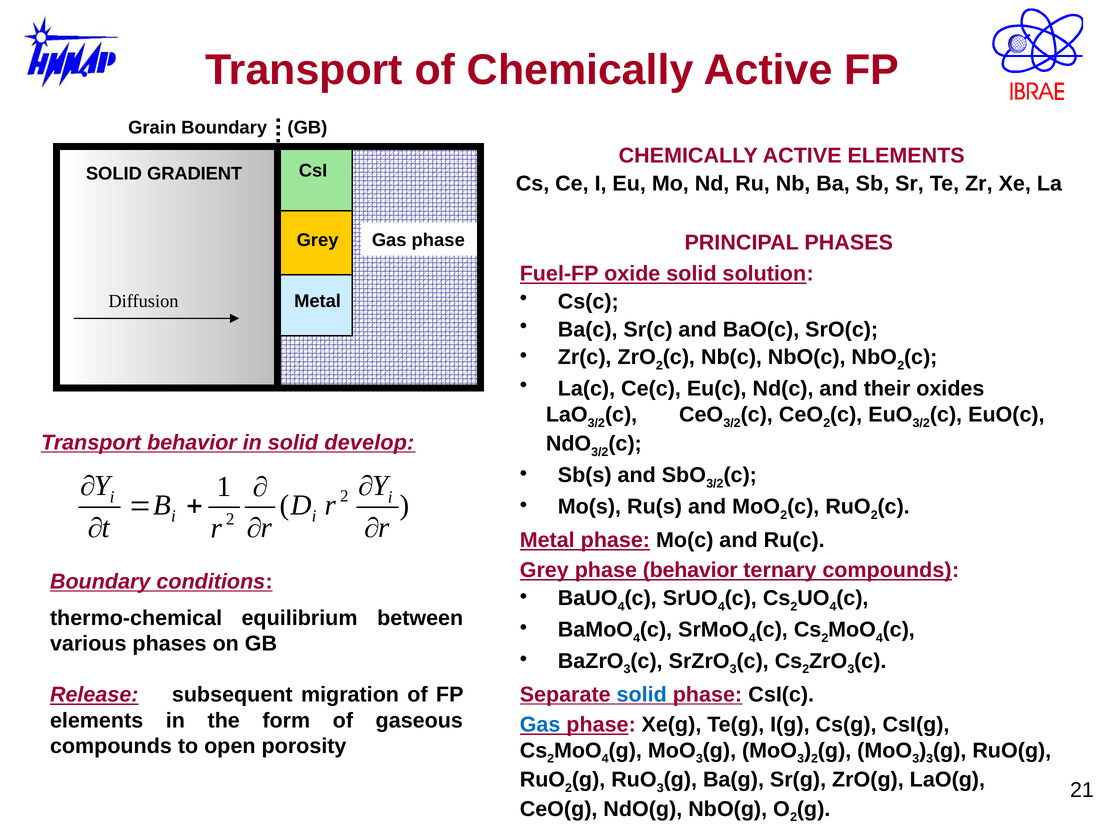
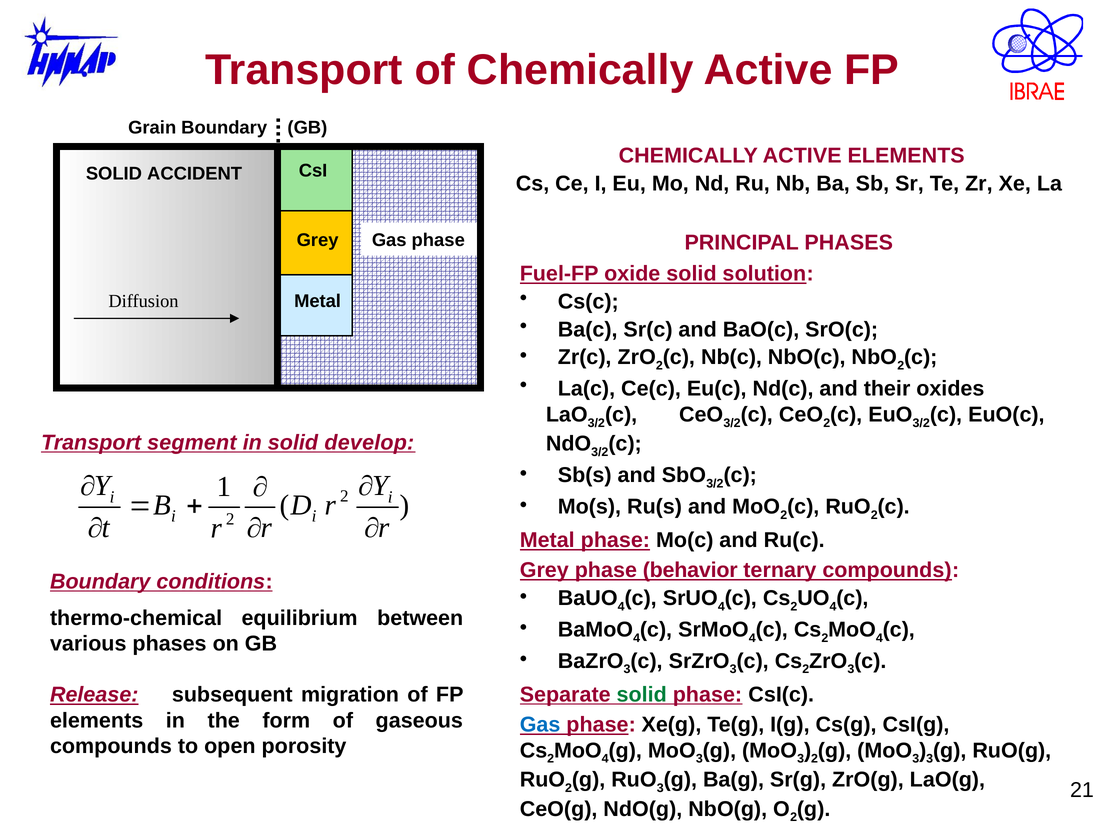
GRADIENT: GRADIENT -> ACCIDENT (195, 174)
Transport behavior: behavior -> segment (192, 443)
solid colour: blue -> green (642, 695)
